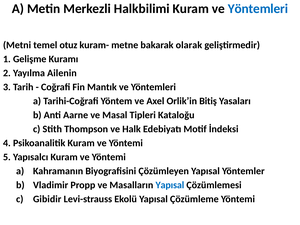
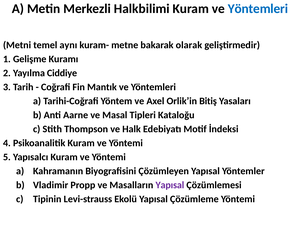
otuz: otuz -> aynı (68, 45)
Ailenin: Ailenin -> Ciddiye (62, 73)
Yapısal colour: blue -> purple (170, 185)
Gibidir: Gibidir -> Tipinin (47, 199)
